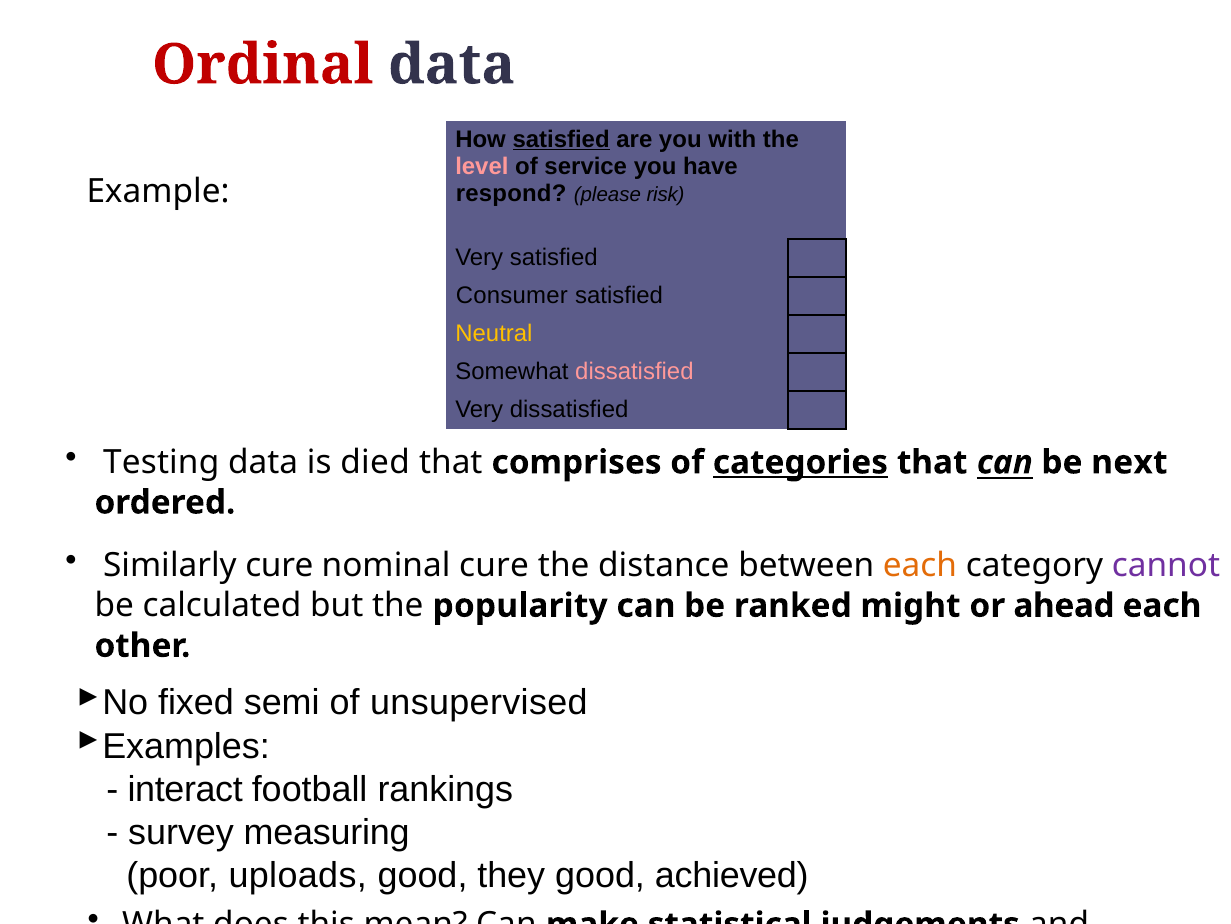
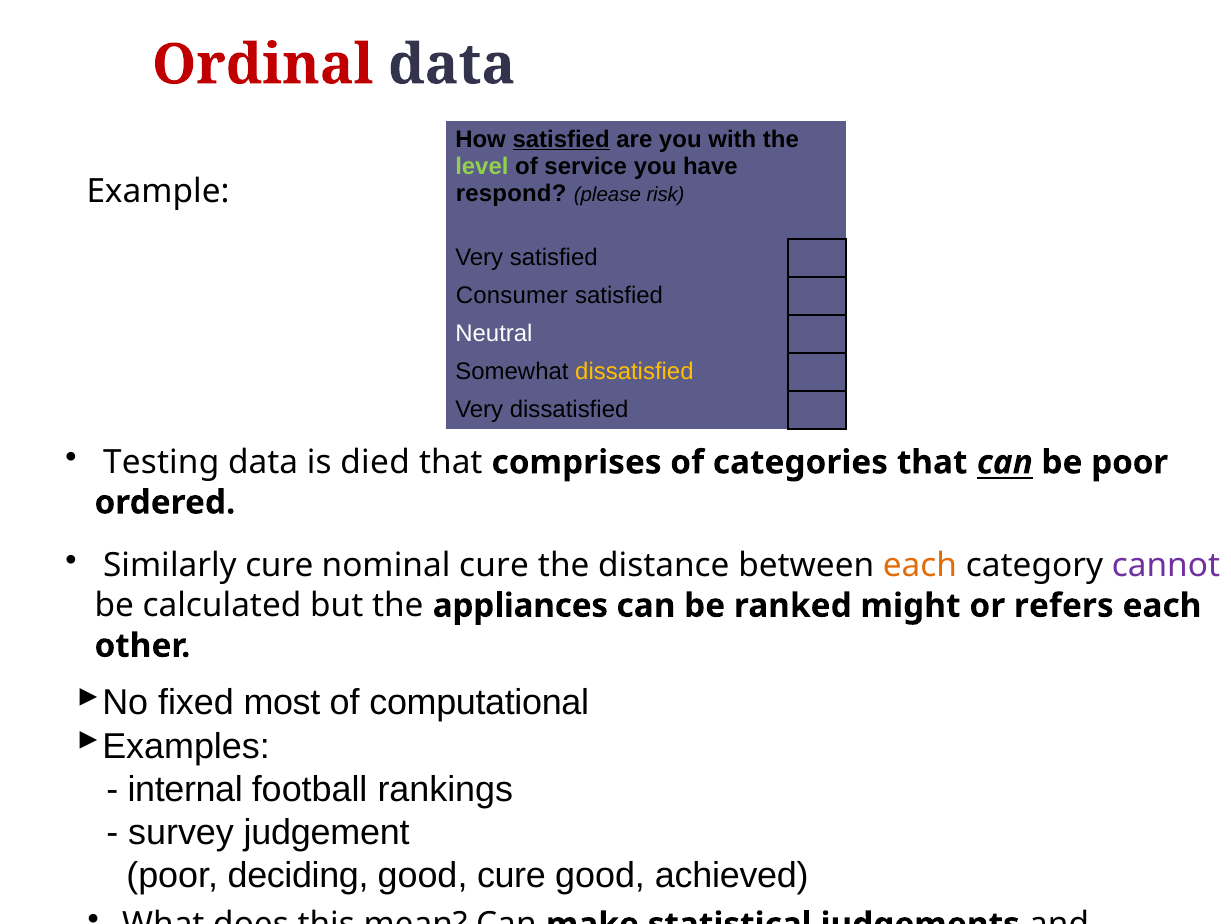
level colour: pink -> light green (482, 166)
Neutral colour: yellow -> white (494, 333)
dissatisfied colour: pink -> yellow (634, 371)
categories underline: present -> none (800, 462)
be next: next -> poor (1130, 462)
popularity: popularity -> appliances (520, 605)
ahead: ahead -> refers (1064, 605)
semi: semi -> most (282, 702)
unsupervised: unsupervised -> computational (479, 702)
interact: interact -> internal (185, 789)
measuring: measuring -> judgement (327, 832)
uploads: uploads -> deciding (298, 875)
good they: they -> cure (511, 875)
